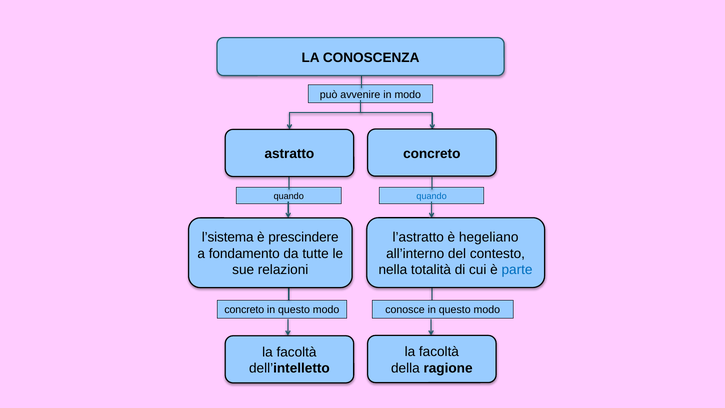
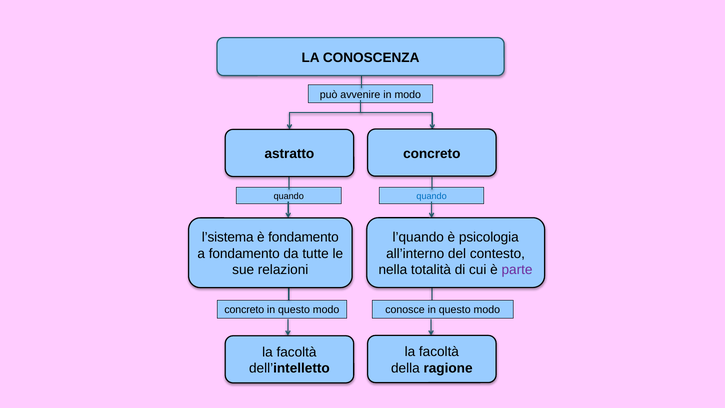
l’astratto: l’astratto -> l’quando (418, 237)
hegeliano: hegeliano -> psicologia (489, 237)
è prescindere: prescindere -> fondamento (304, 237)
parte colour: blue -> purple (517, 270)
